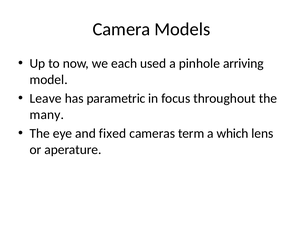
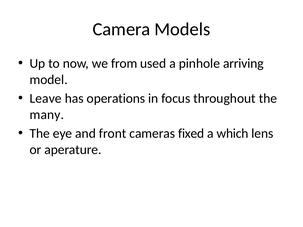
each: each -> from (124, 64)
parametric: parametric -> operations (116, 99)
fixed: fixed -> front (113, 134)
term: term -> fixed (191, 134)
